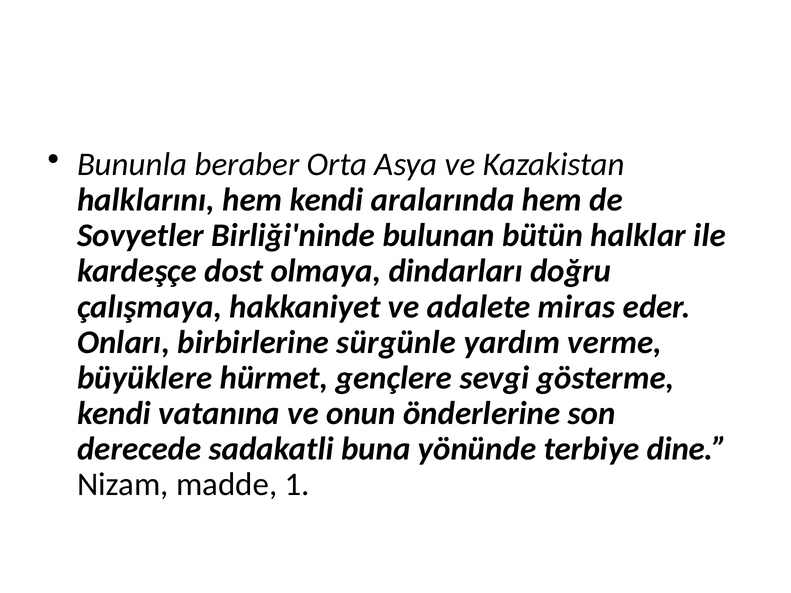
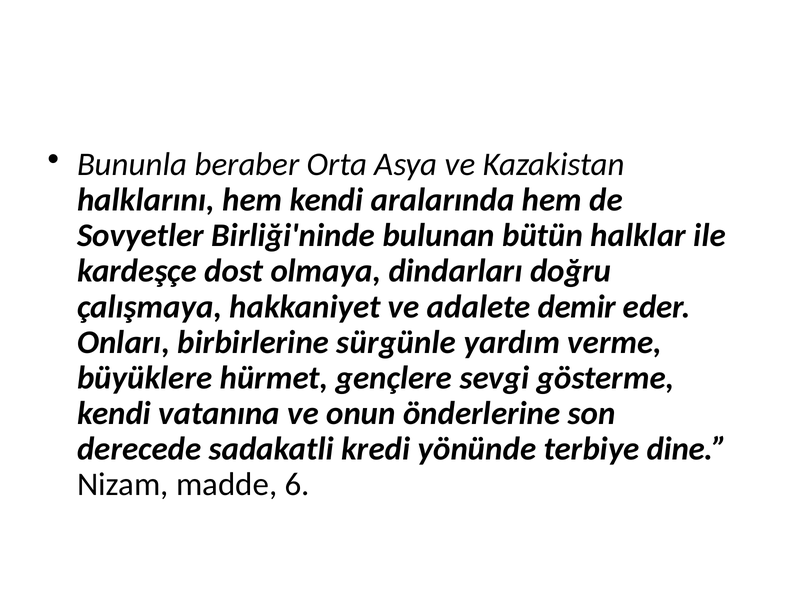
miras: miras -> demir (577, 307)
buna: buna -> kredi (376, 449)
1: 1 -> 6 (297, 485)
